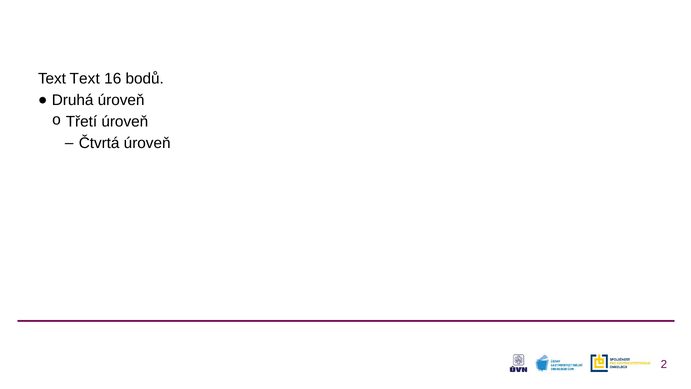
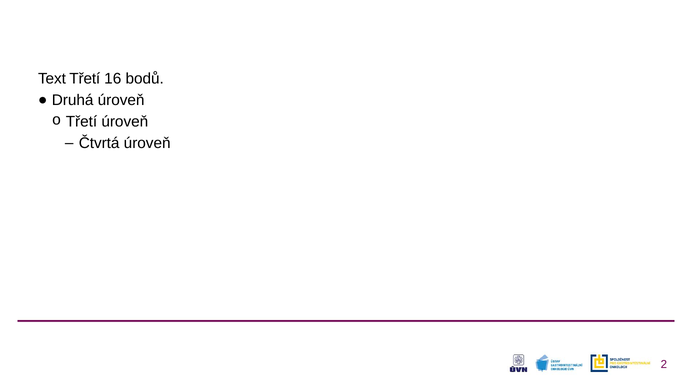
Text Text: Text -> Třetí (85, 79)
